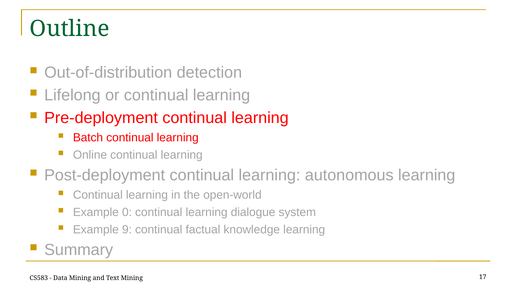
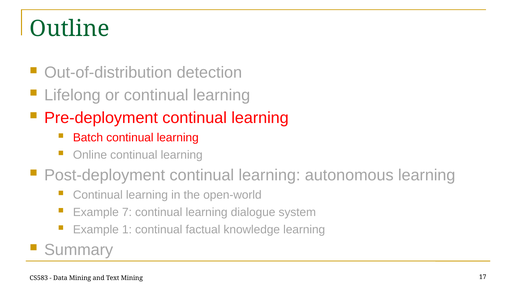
0: 0 -> 7 (127, 212)
9: 9 -> 1 (127, 230)
